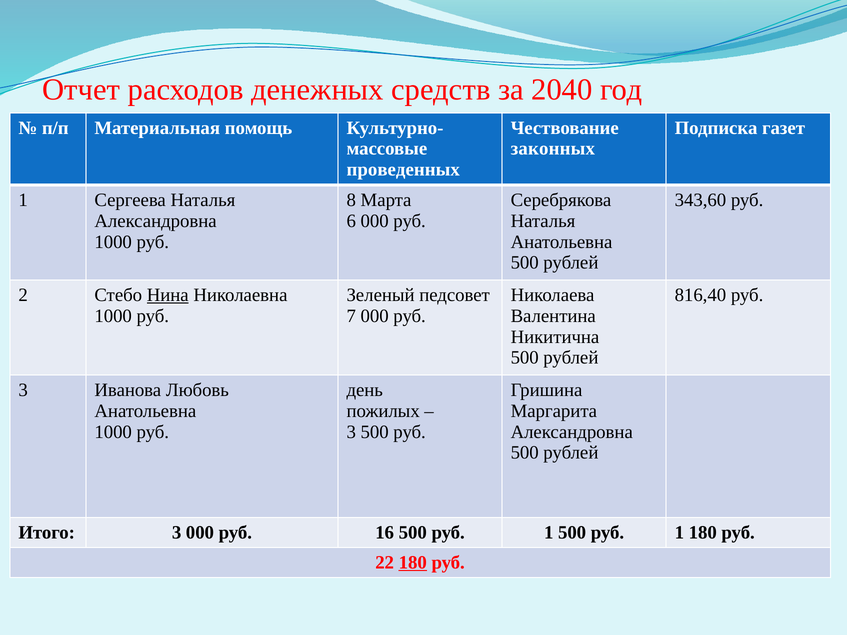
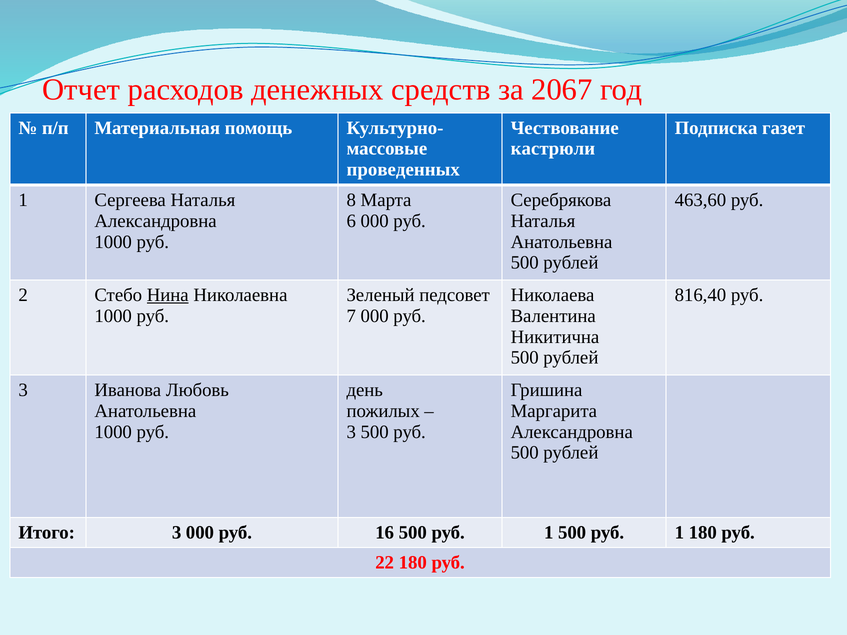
2040: 2040 -> 2067 (562, 90)
законных: законных -> кастрюли (553, 149)
343,60: 343,60 -> 463,60 (700, 200)
180 underline: present -> none (413, 563)
